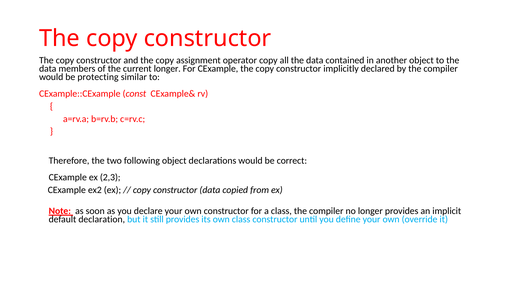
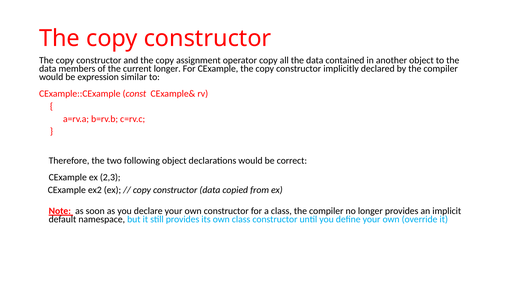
protecting: protecting -> expression (98, 77)
declaration: declaration -> namespace (102, 219)
